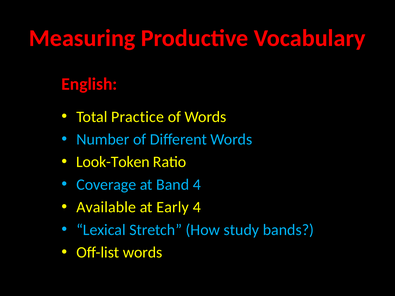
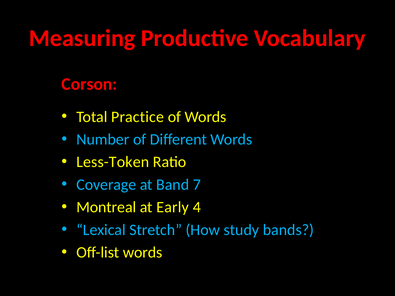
English: English -> Corson (89, 84)
Look-Token: Look-Token -> Less-Token (113, 162)
Band 4: 4 -> 7 (197, 185)
Available: Available -> Montreal (106, 207)
